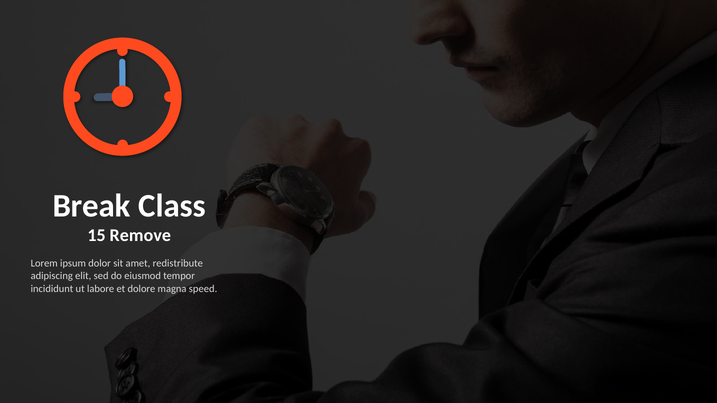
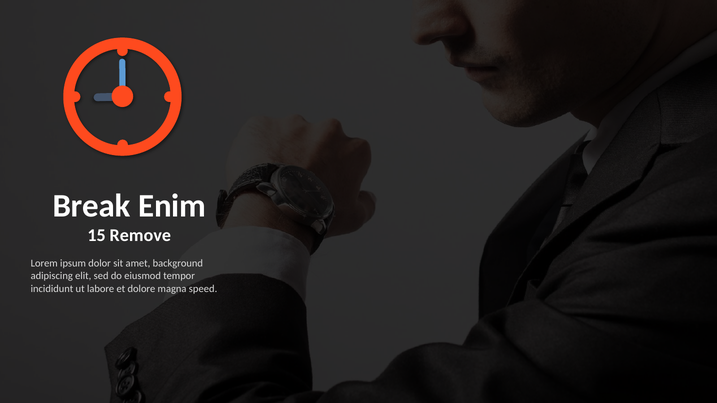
Class: Class -> Enim (172, 206)
redistribute: redistribute -> background (178, 264)
